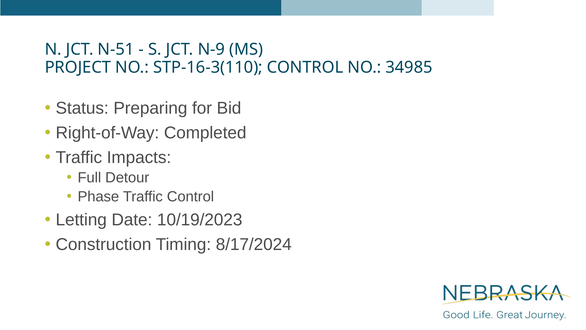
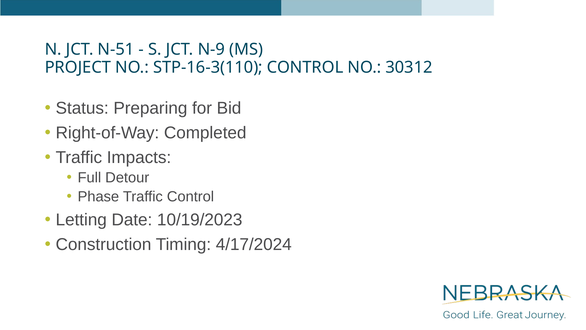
34985: 34985 -> 30312 (409, 67)
8/17/2024: 8/17/2024 -> 4/17/2024 (254, 244)
